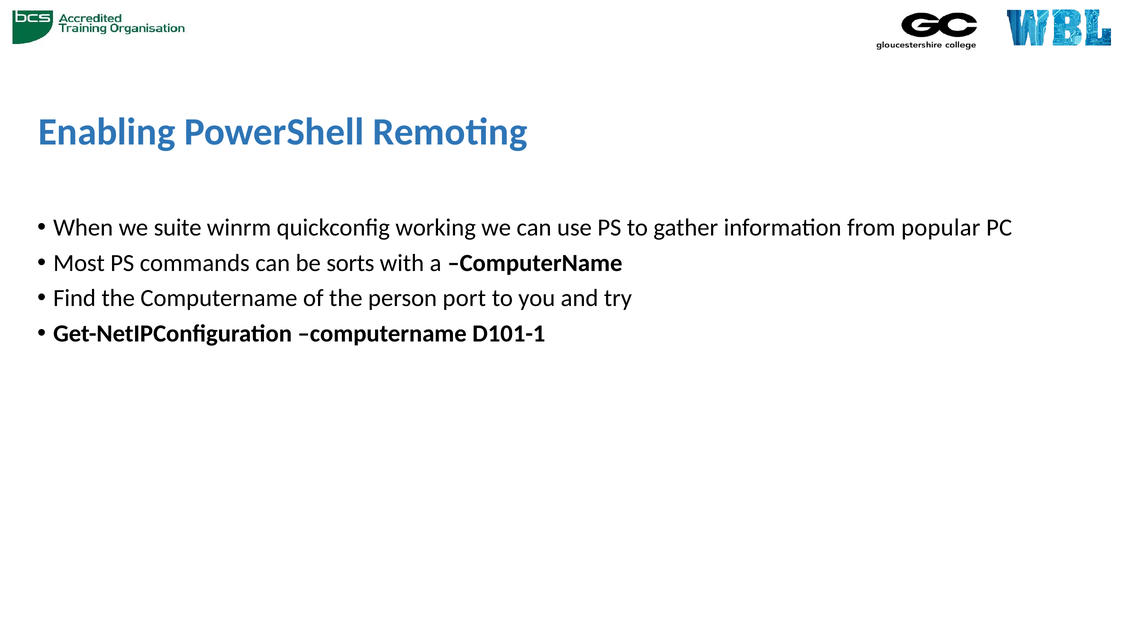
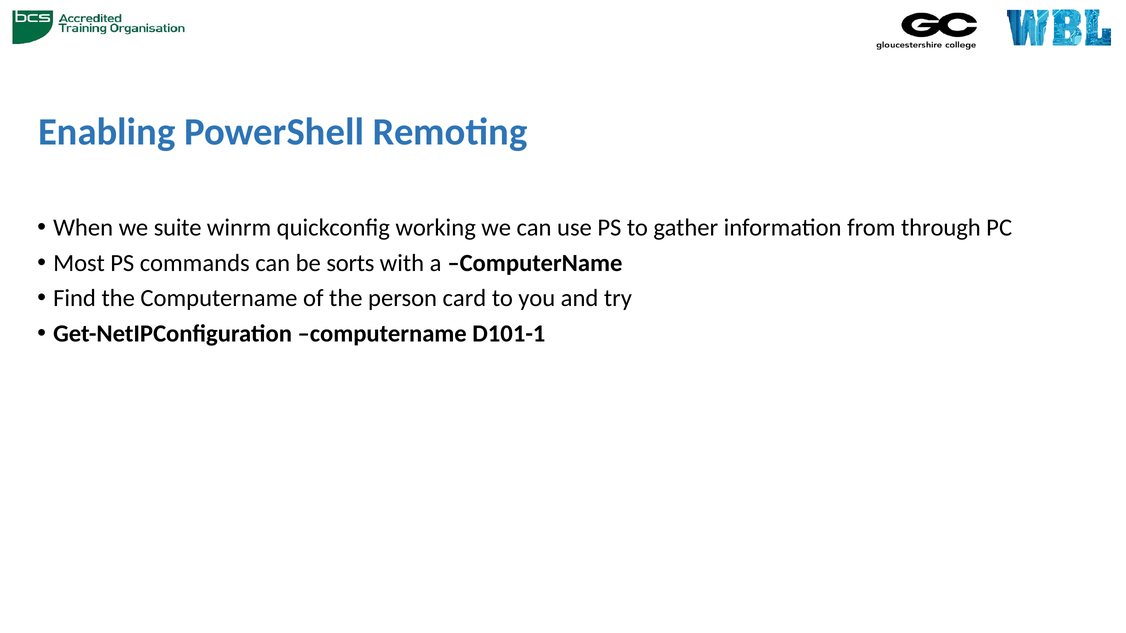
popular: popular -> through (941, 228)
port: port -> card (464, 298)
